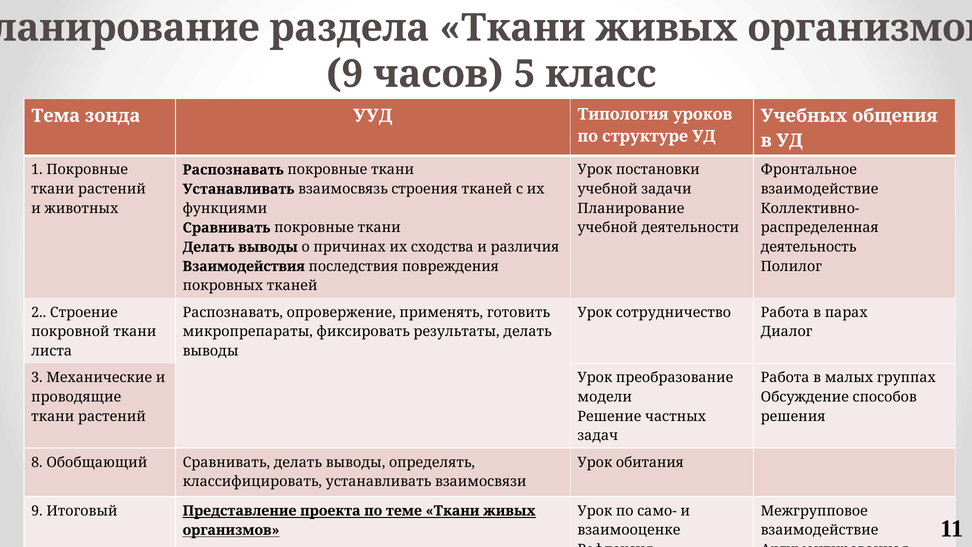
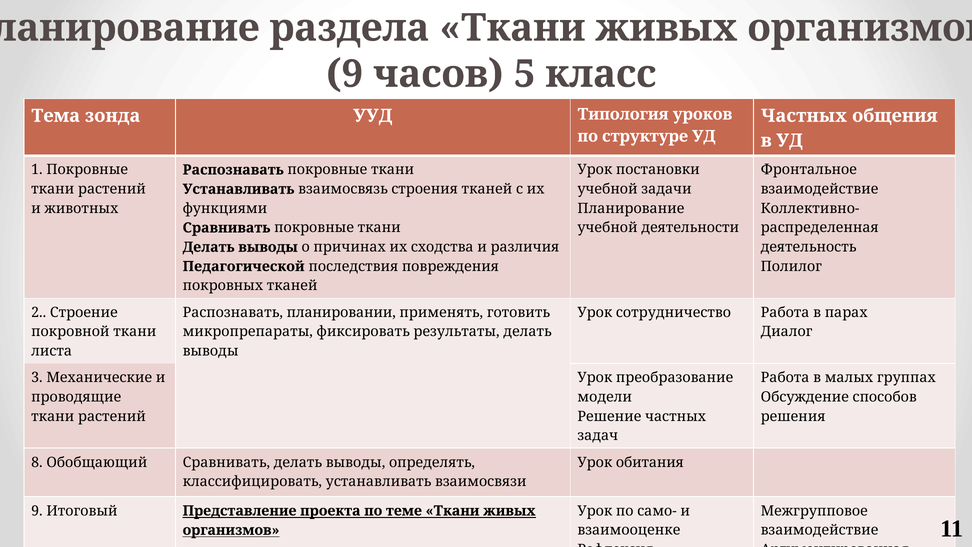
Учебных: Учебных -> Частных (804, 116)
Взаимодействия: Взаимодействия -> Педагогической (244, 266)
опровержение: опровержение -> планировании (341, 312)
